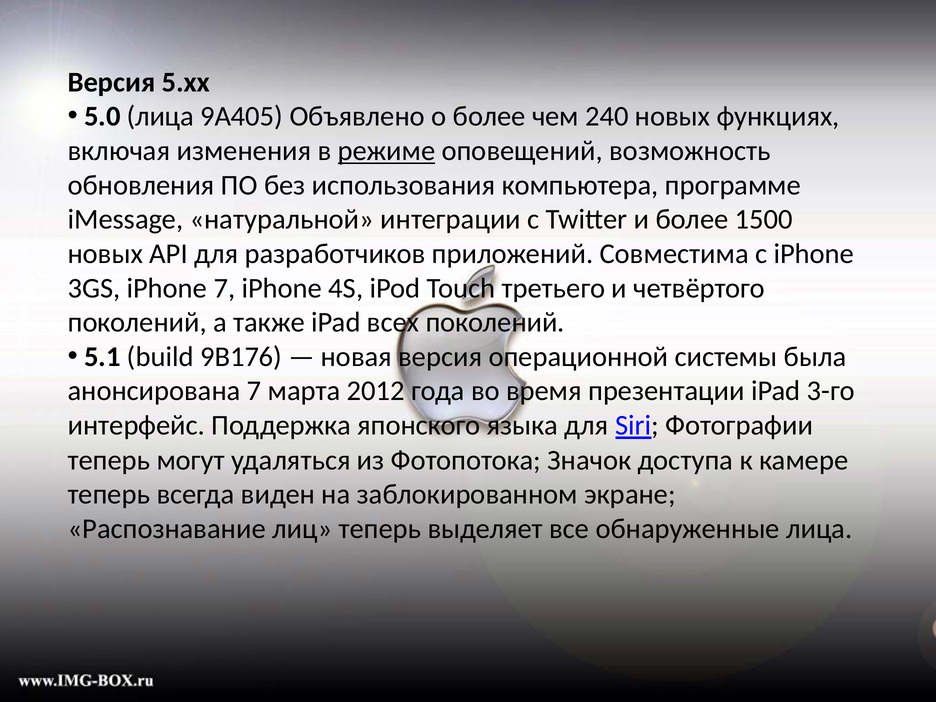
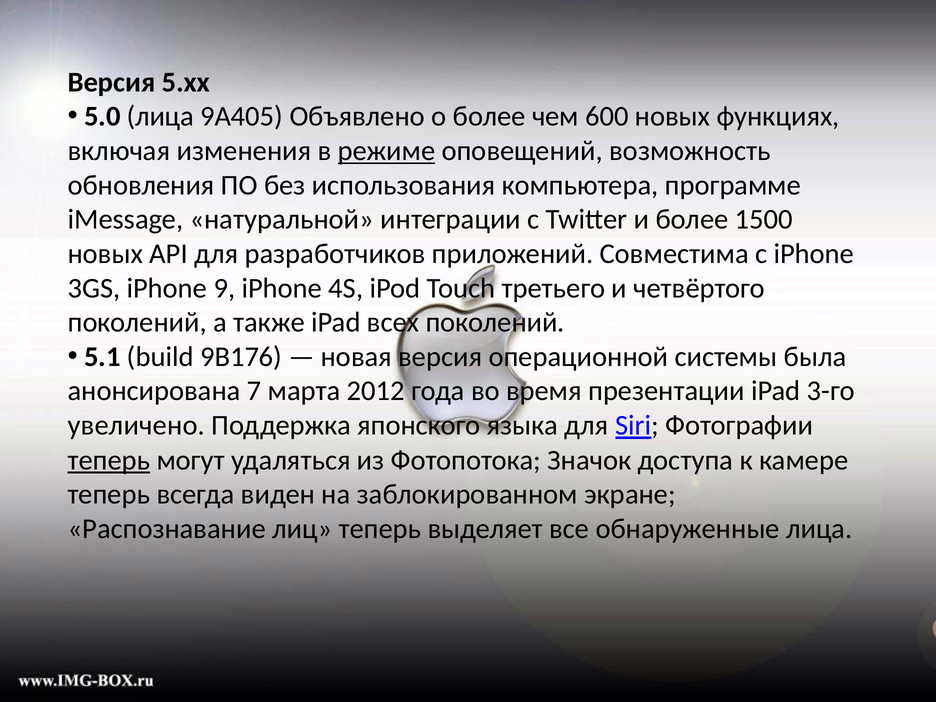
240: 240 -> 600 (607, 117)
iPhone 7: 7 -> 9 (224, 288)
интерфейс: интерфейс -> увеличено (136, 425)
теперь underline: none -> present (109, 460)
